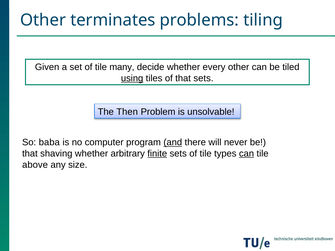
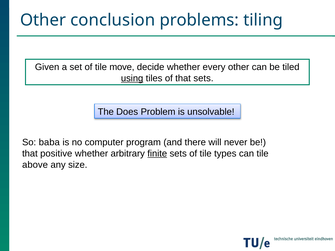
terminates: terminates -> conclusion (113, 20)
many: many -> move (122, 67)
Then: Then -> Does (127, 112)
and underline: present -> none (173, 143)
shaving: shaving -> positive (56, 154)
can underline: present -> none (247, 154)
